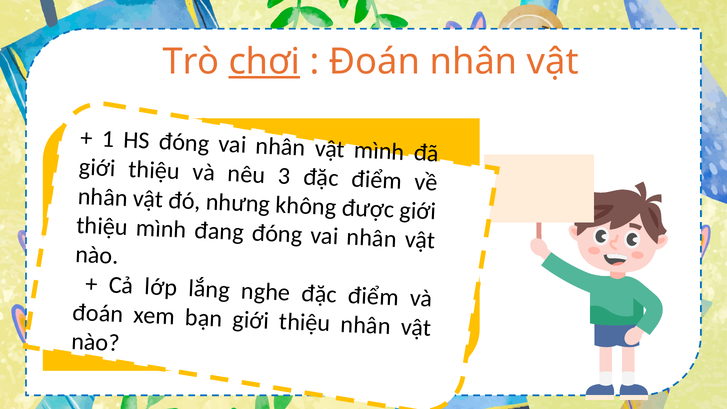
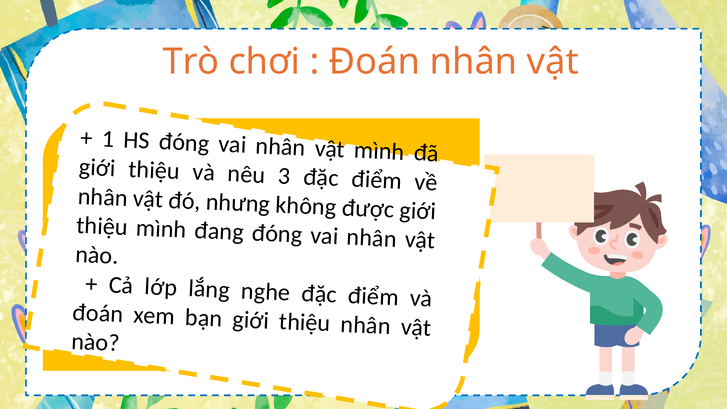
chơi underline: present -> none (264, 62)
